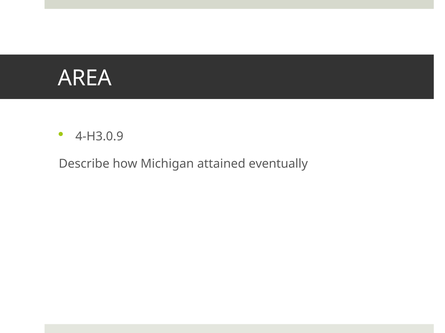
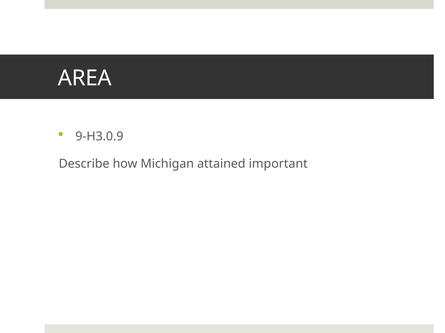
4-H3.0.9: 4-H3.0.9 -> 9-H3.0.9 (99, 137)
eventually: eventually -> important (278, 164)
